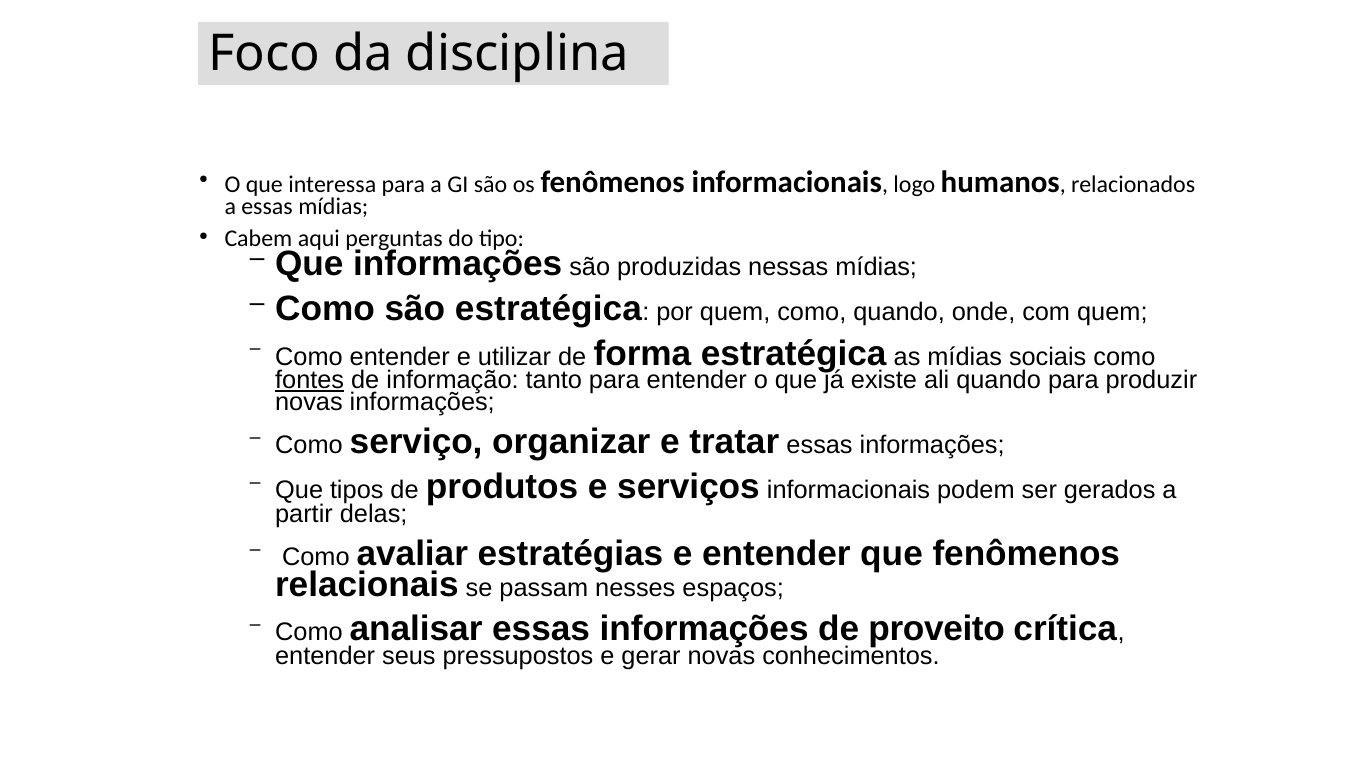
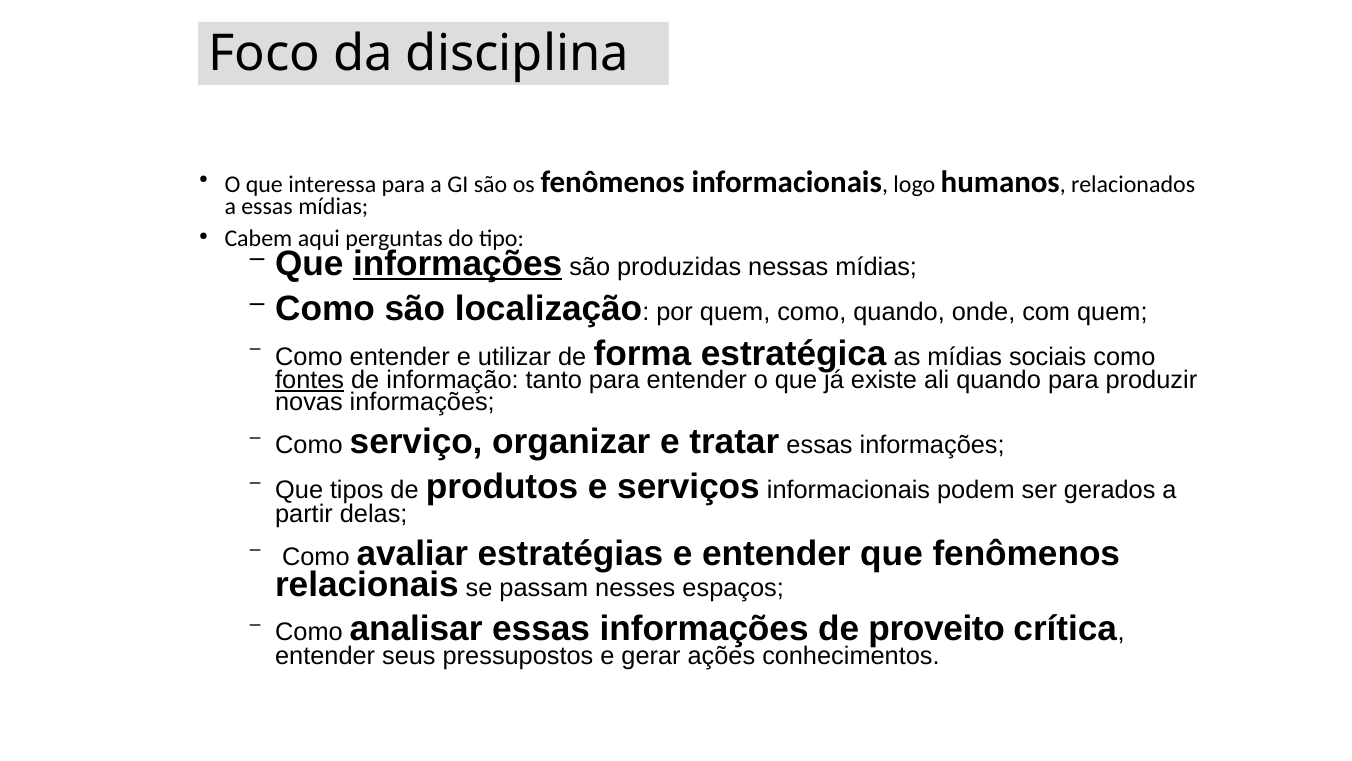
informações underline: none -> present (458, 263)
são estratégica: estratégica -> localização (548, 308)
gerar novas: novas -> ações (721, 656)
